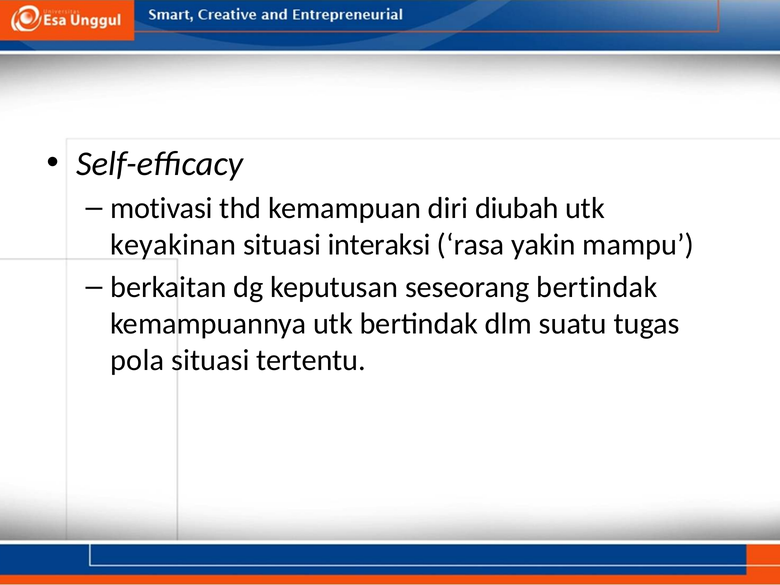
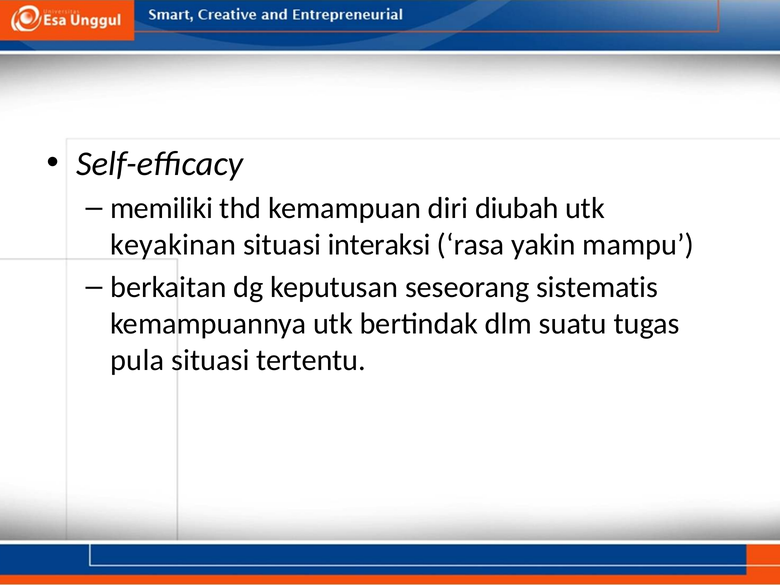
motivasi: motivasi -> memiliki (162, 208)
seseorang bertindak: bertindak -> sistematis (597, 287)
pola: pola -> pula (137, 360)
